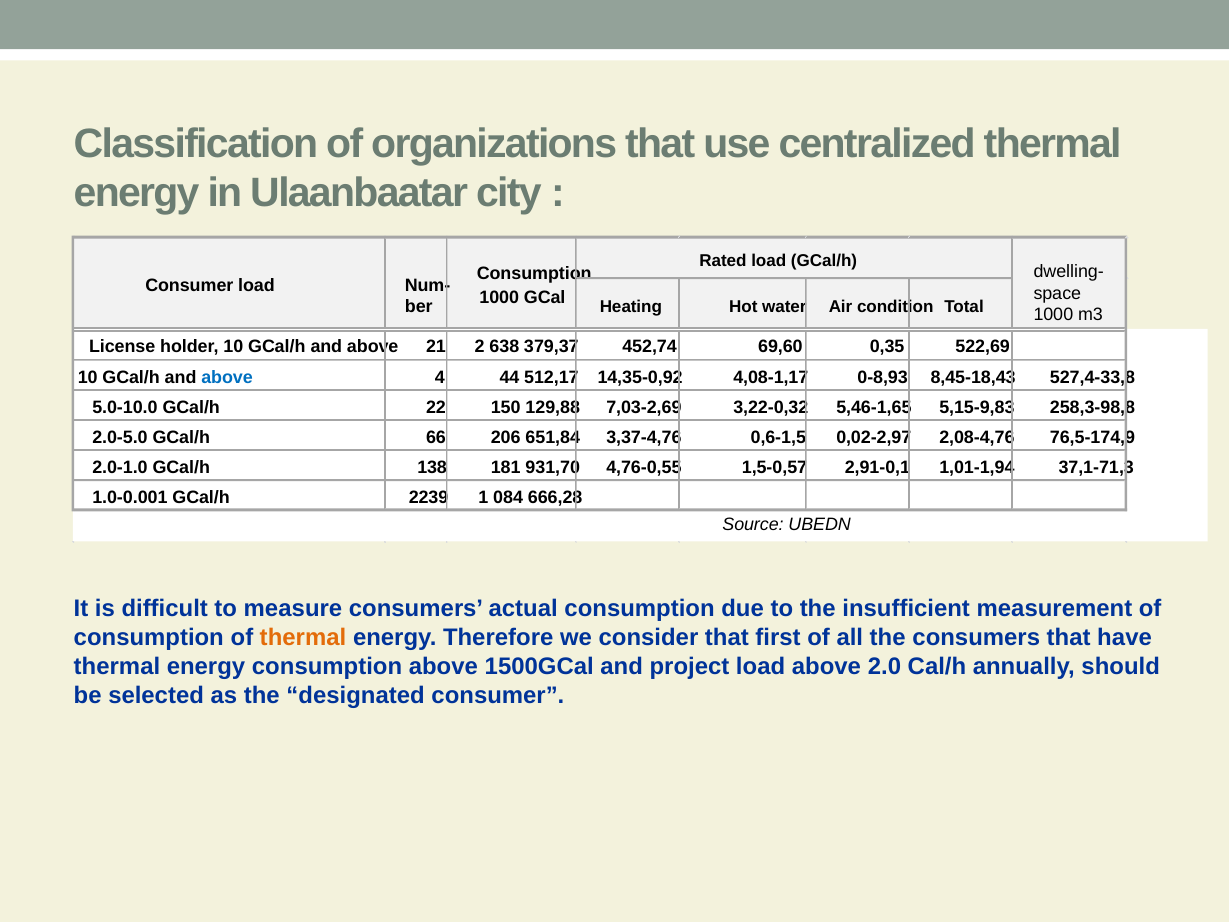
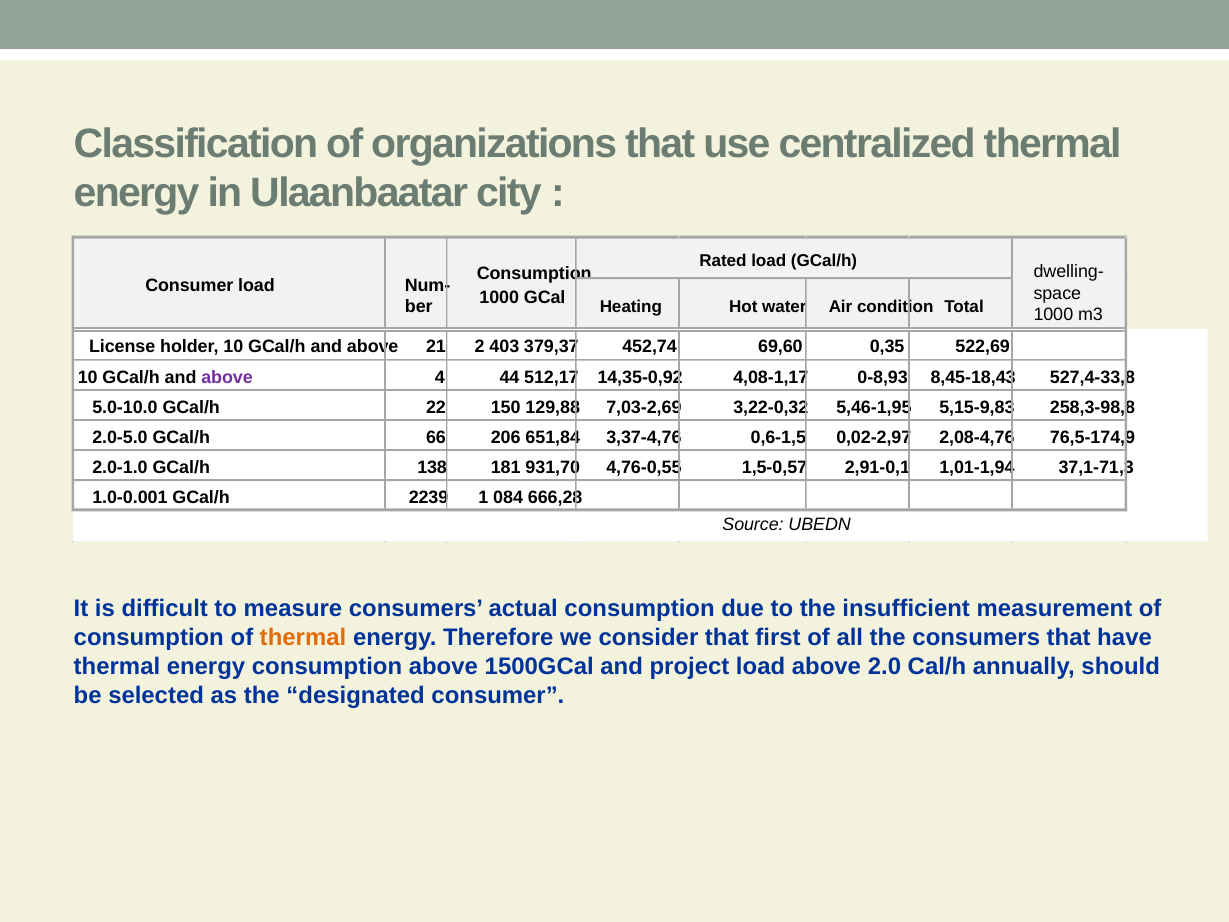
638: 638 -> 403 (504, 347)
above colour: blue -> purple (227, 377)
5,46-1,65: 5,46-1,65 -> 5,46-1,95 (874, 407)
